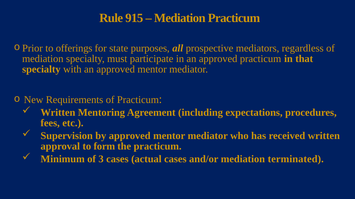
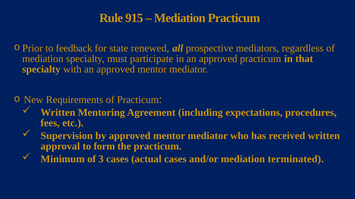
offerings: offerings -> feedback (74, 48)
purposes: purposes -> renewed (150, 48)
